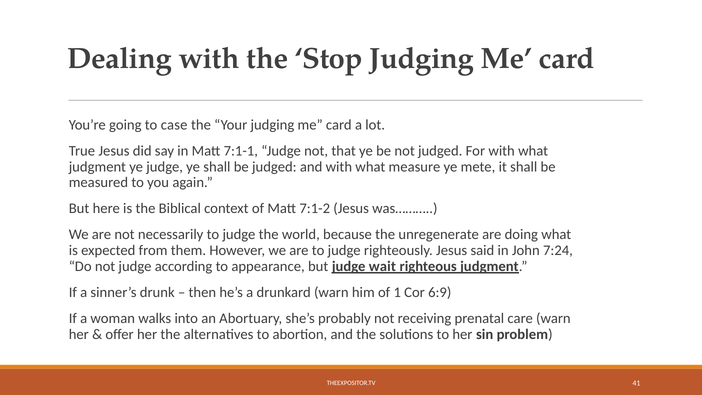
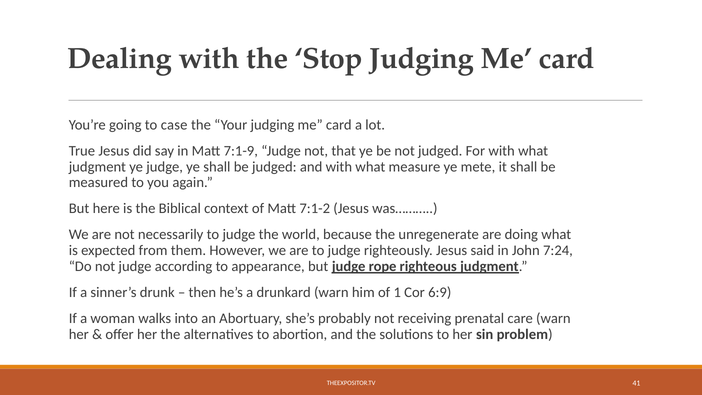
7:1-1: 7:1-1 -> 7:1-9 (241, 151)
wait: wait -> rope (383, 266)
